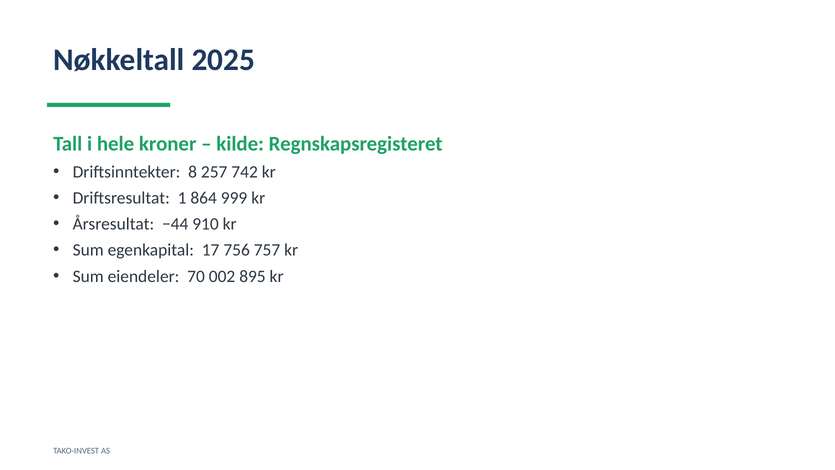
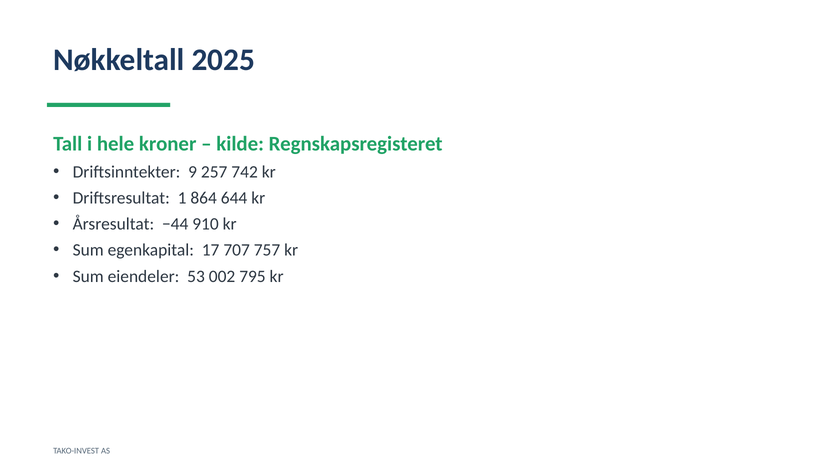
8: 8 -> 9 (193, 172)
999: 999 -> 644 (234, 198)
756: 756 -> 707 (237, 250)
70: 70 -> 53 (196, 276)
895: 895 -> 795 (252, 276)
